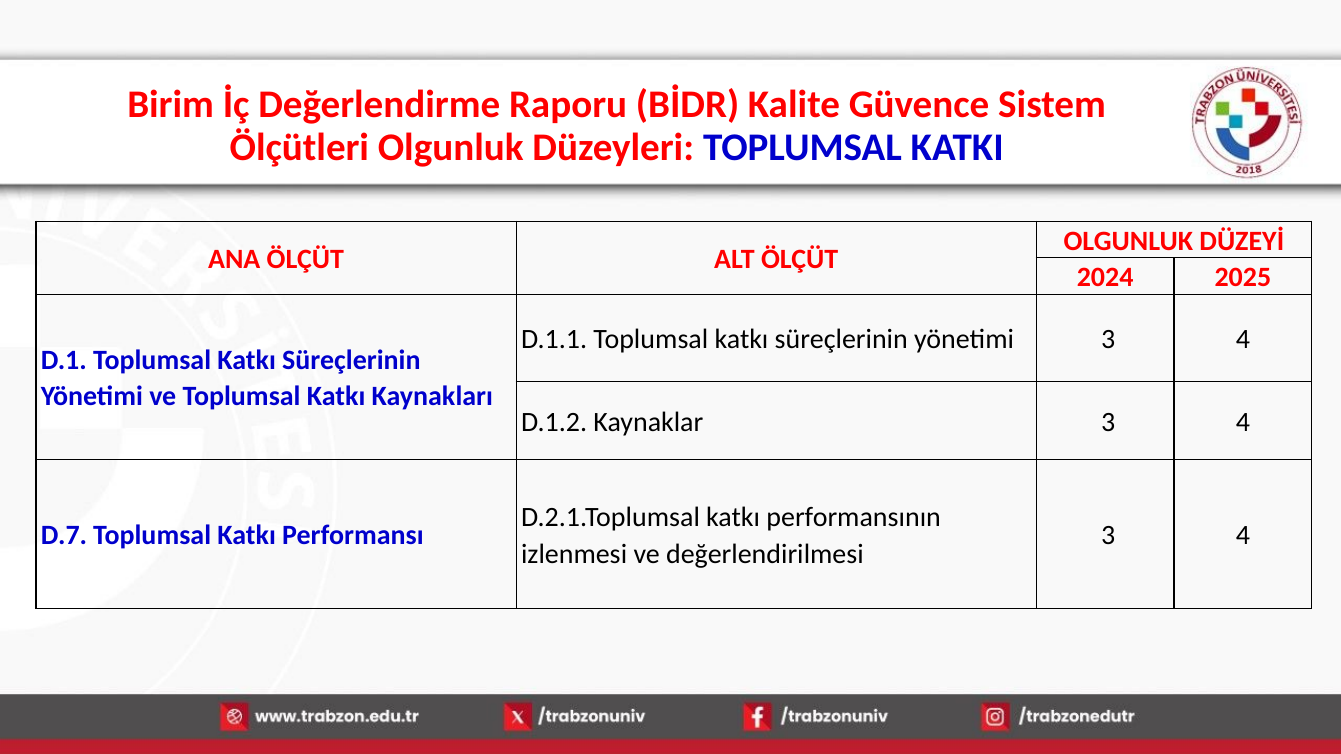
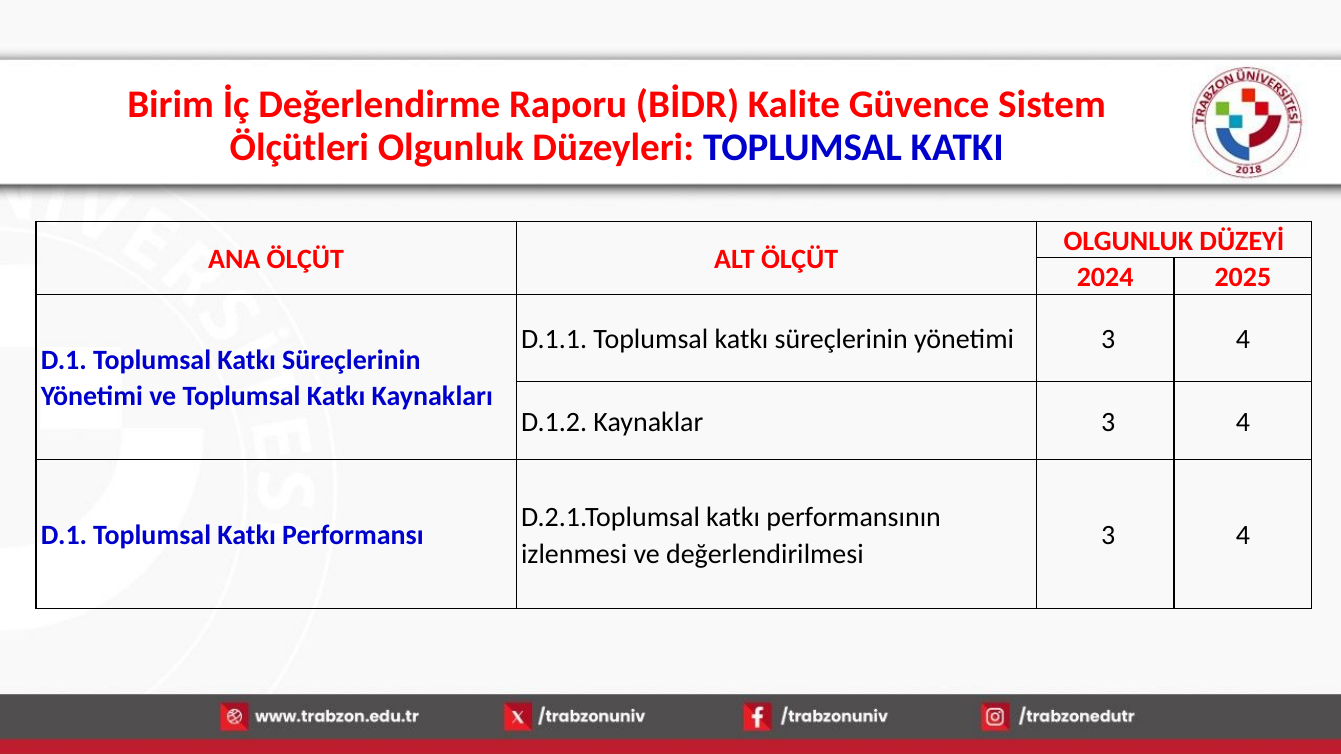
D.7: D.7 -> D.1 (64, 536)
